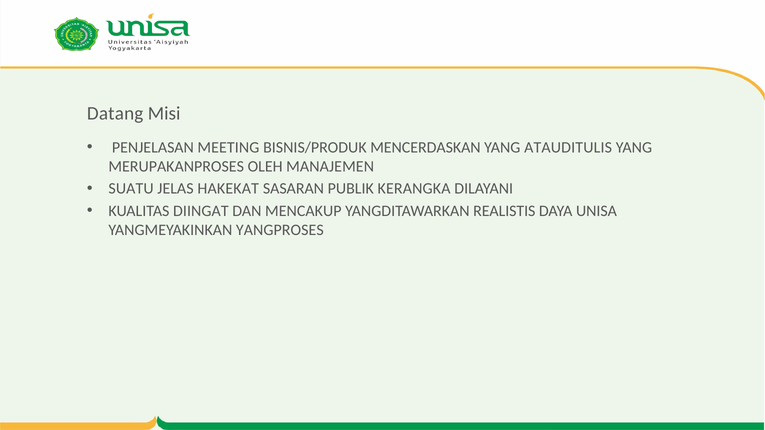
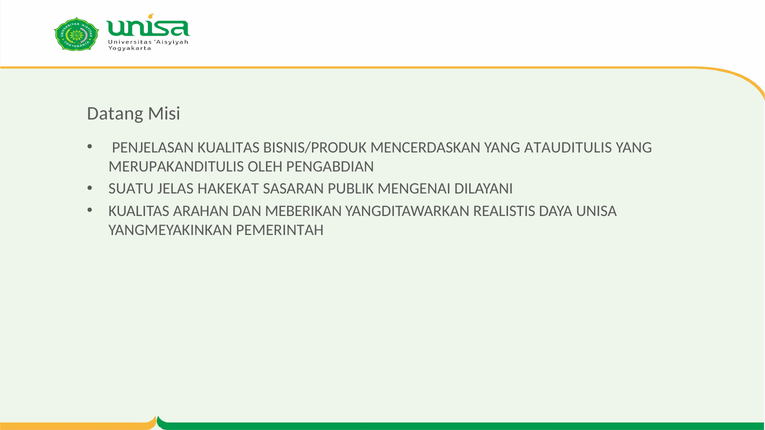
PENJELASAN MEETING: MEETING -> KUALITAS (229, 147)
MERUPAKANPROSES: MERUPAKANPROSES -> MERUPAKANDITULIS (176, 167)
MANAJEMEN: MANAJEMEN -> PENGABDIAN (330, 167)
KERANGKA: KERANGKA -> MENGENAI (414, 189)
DIINGAT: DIINGAT -> ARAHAN (201, 211)
MENCAKUP: MENCAKUP -> MEBERIKAN (303, 211)
YANGPROSES: YANGPROSES -> PEMERINTAH (280, 230)
